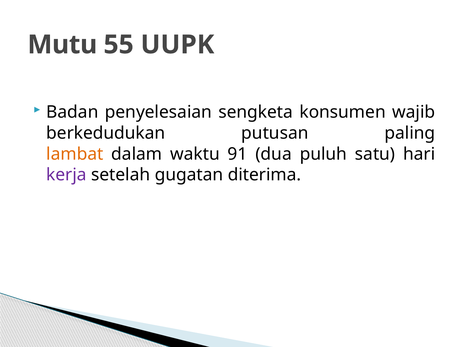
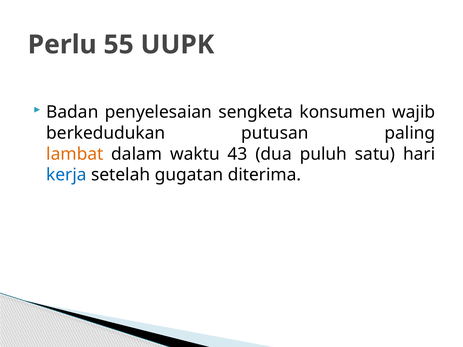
Mutu: Mutu -> Perlu (62, 45)
91: 91 -> 43 (238, 154)
kerja colour: purple -> blue (66, 175)
